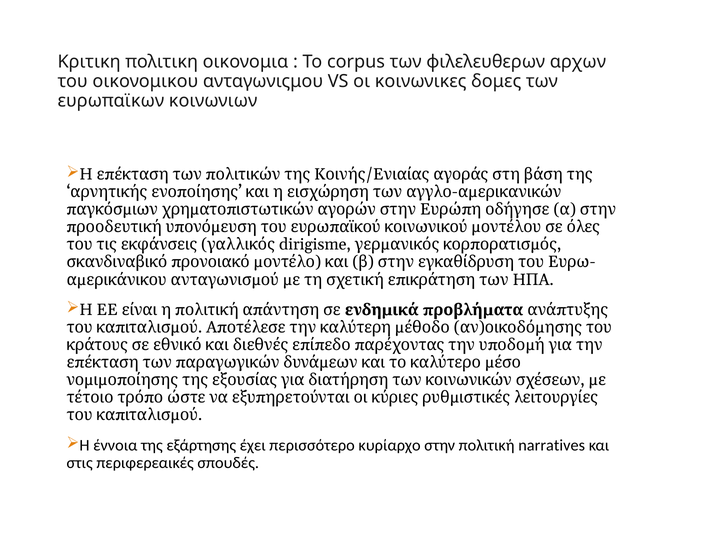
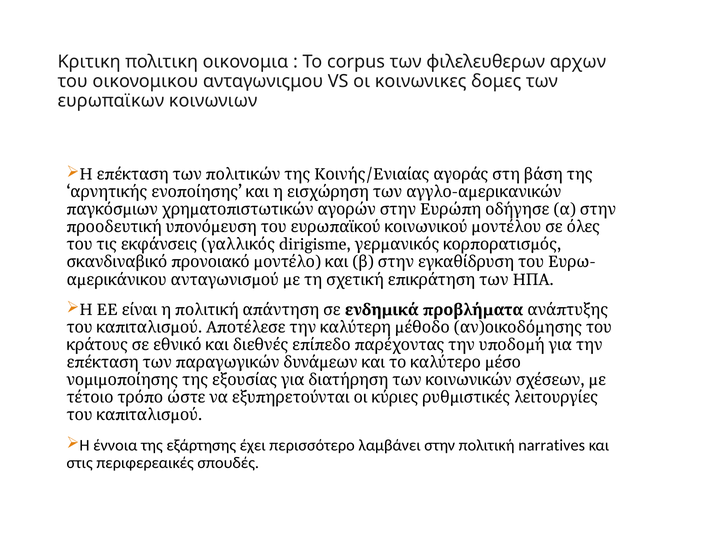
κυρίαρχο: κυρίαρχο -> λαμβάνει (390, 445)
